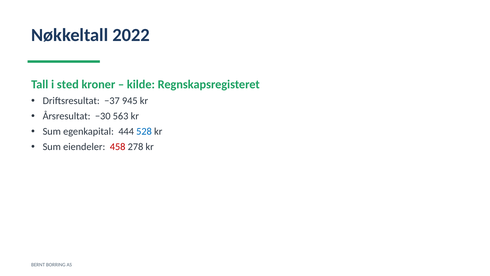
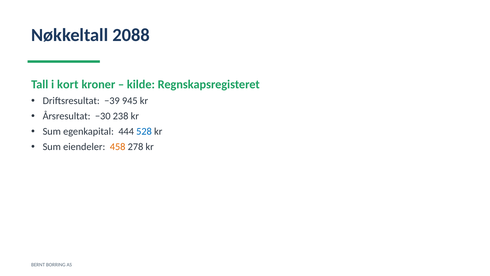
2022: 2022 -> 2088 (131, 35)
sted: sted -> kort (68, 84)
−37: −37 -> −39 (112, 101)
563: 563 -> 238 (121, 116)
458 colour: red -> orange (118, 147)
